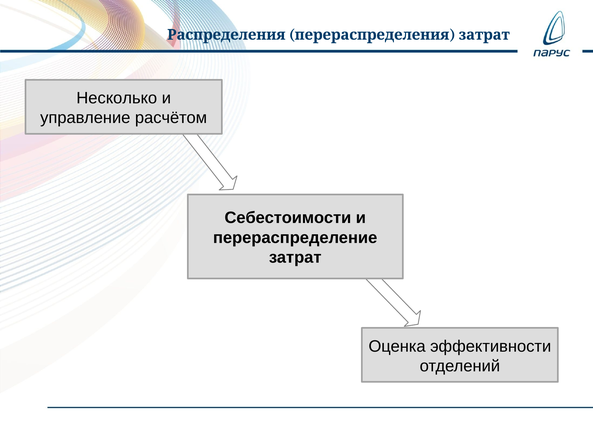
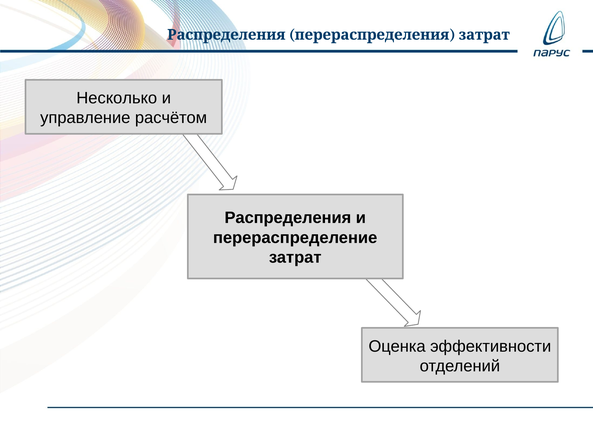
Себестоимости: Себестоимости -> Распределения (288, 218)
